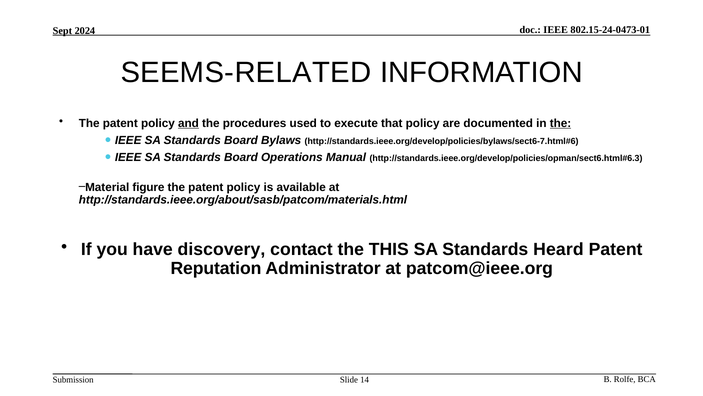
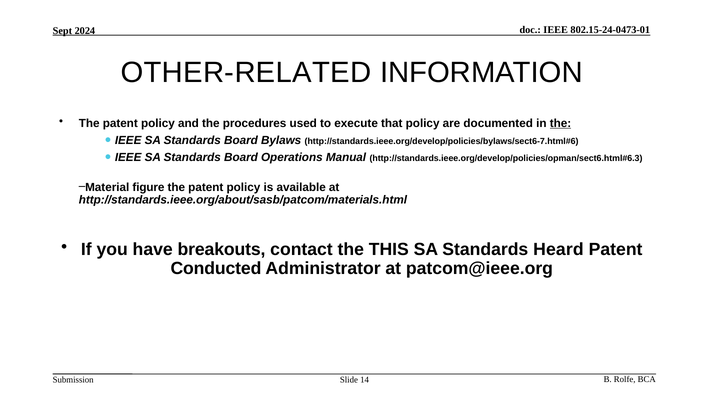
SEEMS-RELATED: SEEMS-RELATED -> OTHER-RELATED (246, 72)
and underline: present -> none (188, 123)
discovery: discovery -> breakouts (222, 249)
Reputation: Reputation -> Conducted (216, 268)
